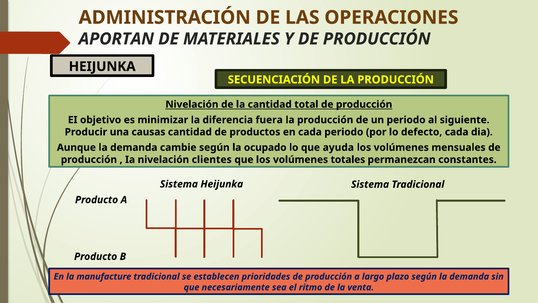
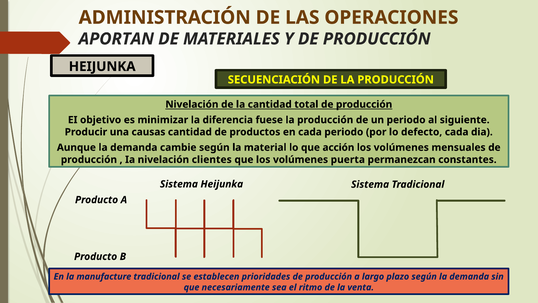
fuera: fuera -> fuese (269, 120)
ocupado: ocupado -> material (265, 147)
ayuda: ayuda -> acción (338, 147)
totales: totales -> puerta (348, 159)
